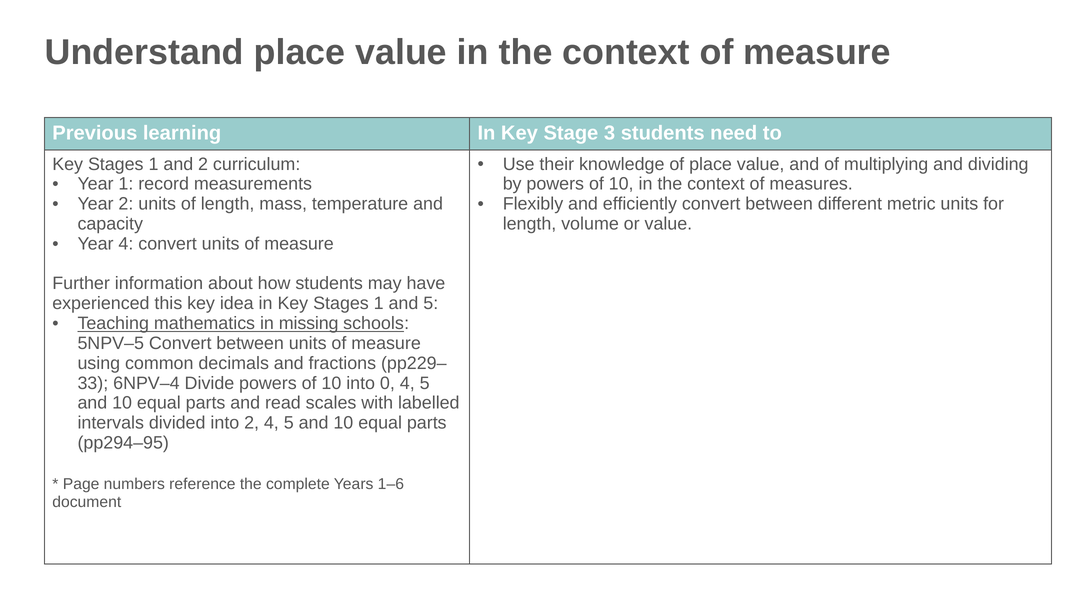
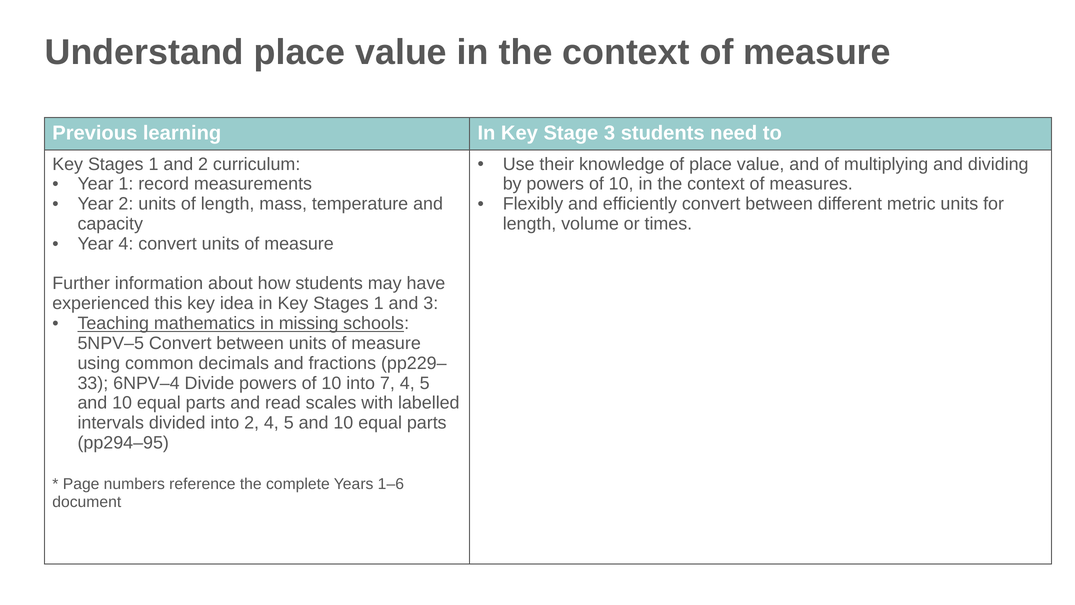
or value: value -> times (668, 224)
and 5: 5 -> 3 (431, 303)
0: 0 -> 7 (387, 383)
